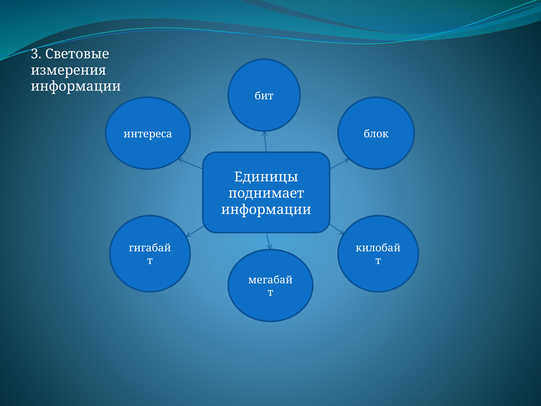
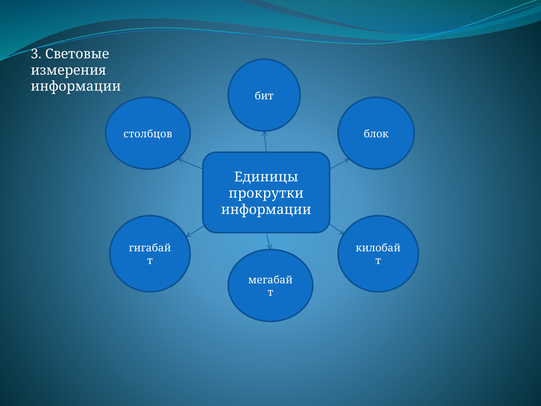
интереса: интереса -> столбцов (148, 134)
поднимает: поднимает -> прокрутки (266, 193)
